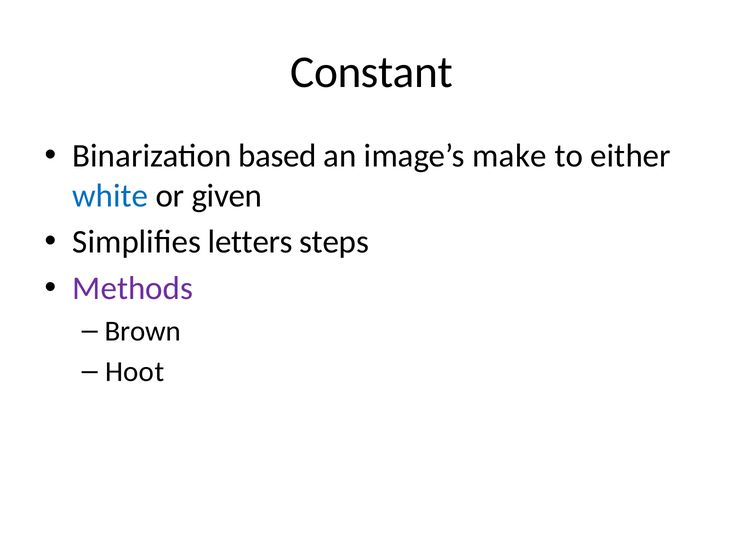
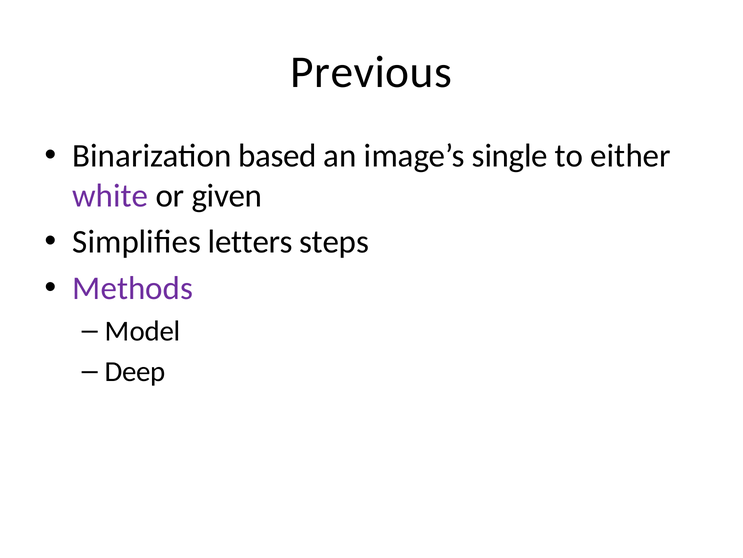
Constant: Constant -> Previous (371, 72)
make: make -> single (510, 156)
white colour: blue -> purple (110, 196)
Brown: Brown -> Model (143, 331)
Hoot: Hoot -> Deep (135, 371)
